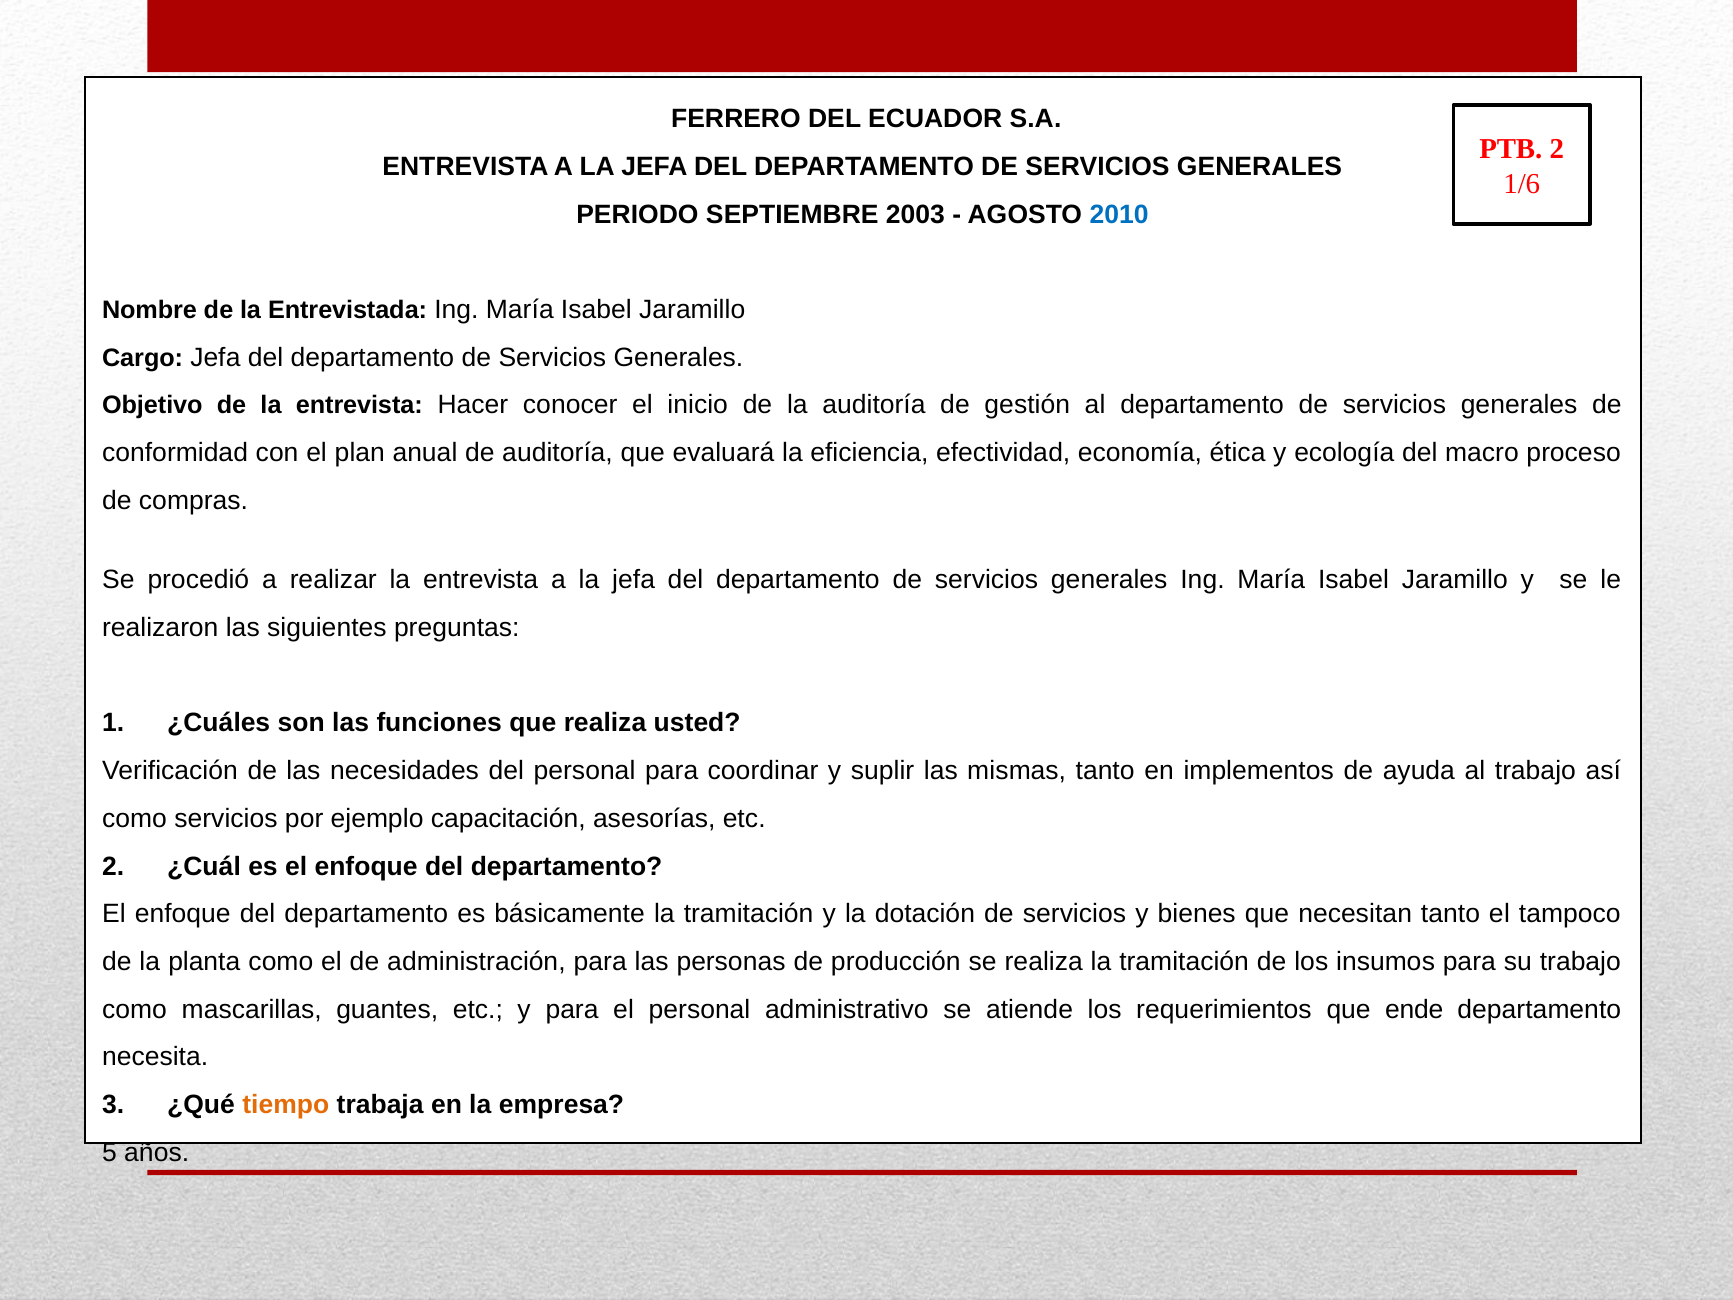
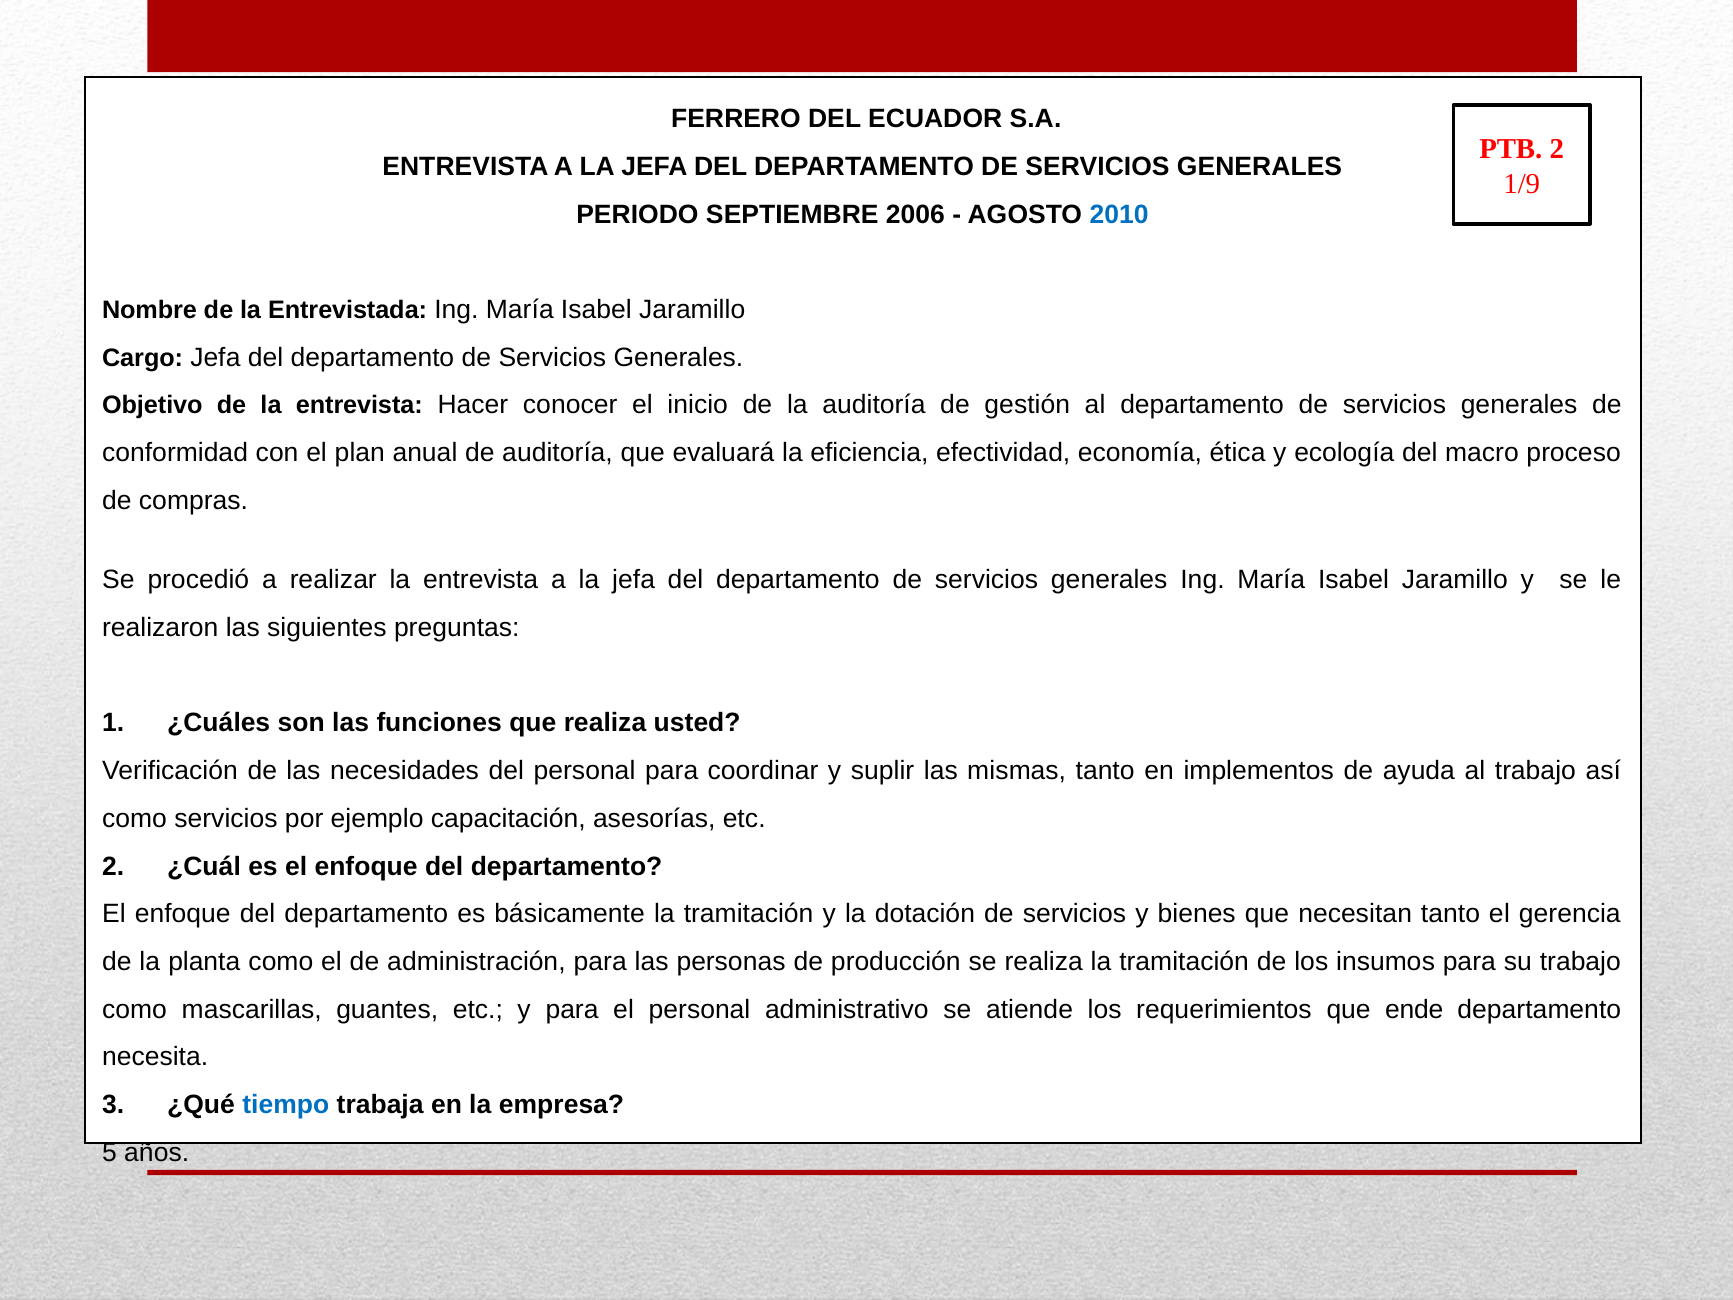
1/6: 1/6 -> 1/9 (1522, 184)
2003: 2003 -> 2006 (915, 214)
tampoco: tampoco -> gerencia (1570, 914)
tiempo colour: orange -> blue (286, 1105)
